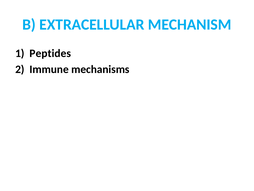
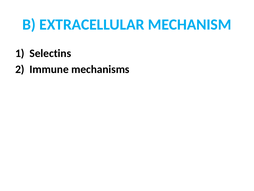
Peptides: Peptides -> Selectins (50, 53)
